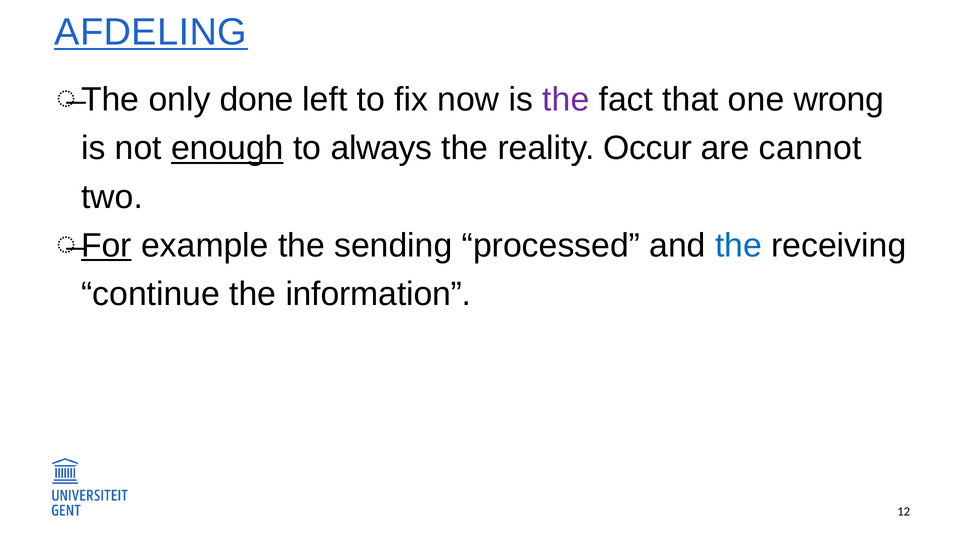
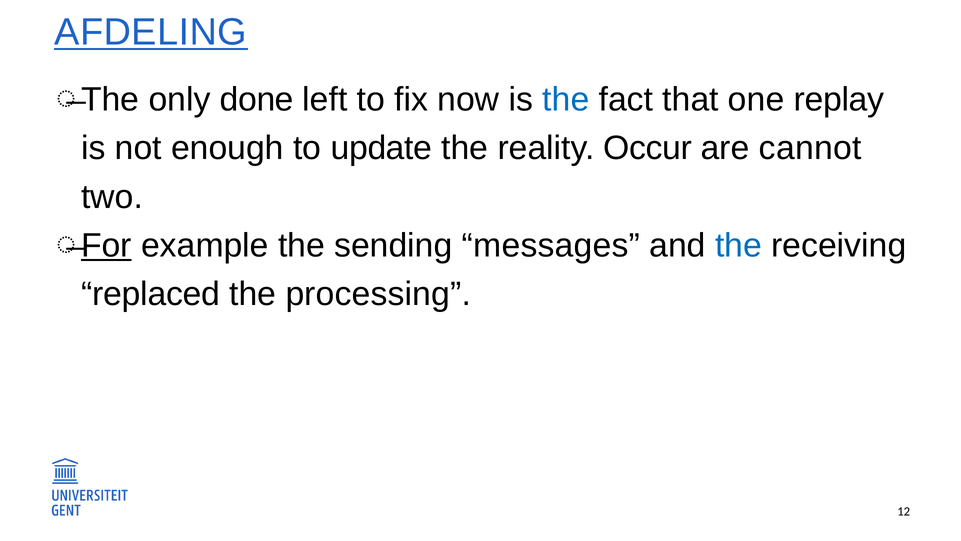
the colour: purple -> blue (566, 99)
wrong: wrong -> replay (839, 99)
enough underline: present -> none (227, 148)
always: always -> update (381, 148)
processed: processed -> messages (551, 245)
continue: continue -> replaced (151, 294)
information: information -> processing (378, 294)
